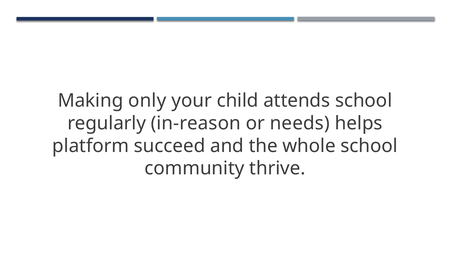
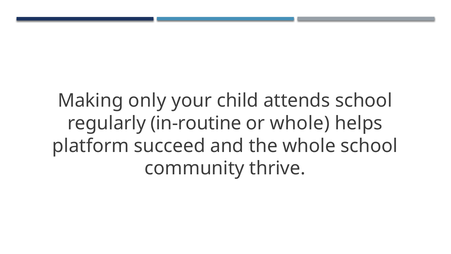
in-reason: in-reason -> in-routine (196, 123)
or needs: needs -> whole (300, 123)
